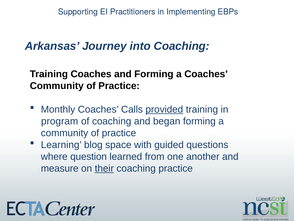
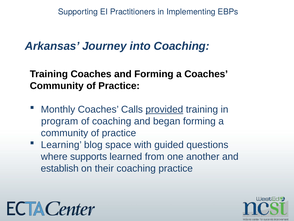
question: question -> supports (89, 156)
measure: measure -> establish (60, 168)
their underline: present -> none (104, 168)
